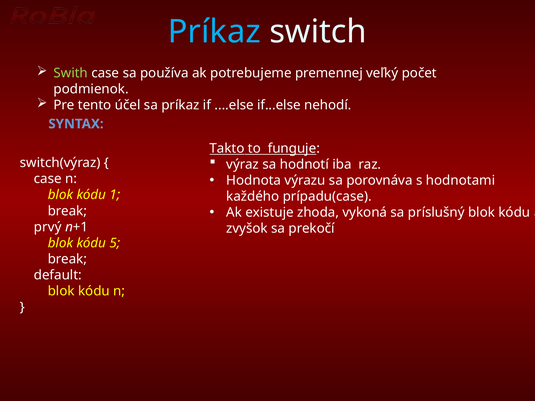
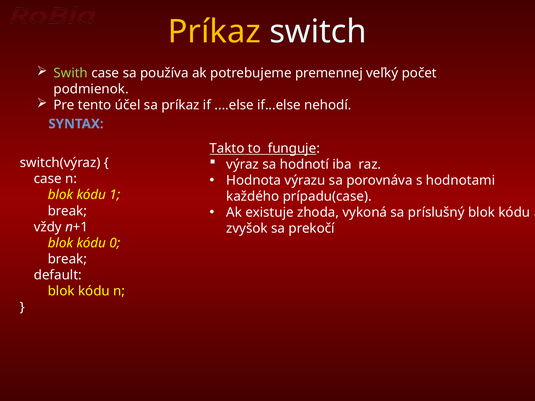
Príkaz colour: light blue -> yellow (214, 32)
prvý: prvý -> vždy (48, 227)
5: 5 -> 0 (115, 243)
